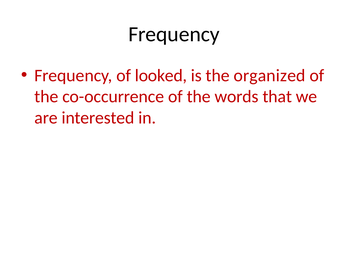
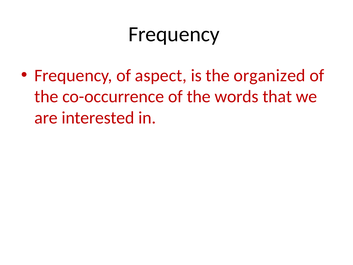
looked: looked -> aspect (161, 75)
